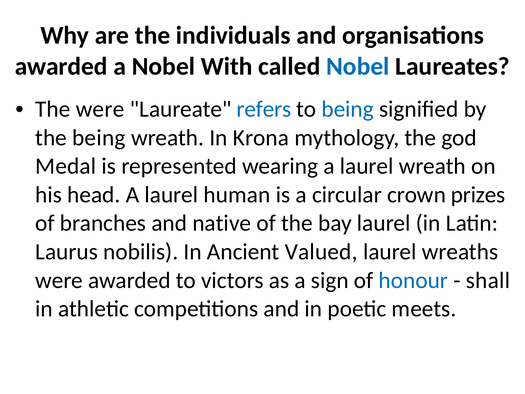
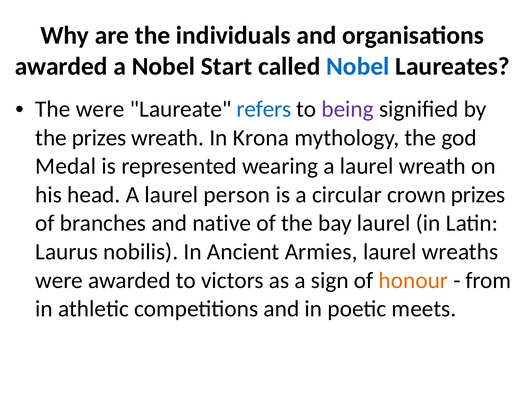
With: With -> Start (227, 66)
being colour: blue -> purple (348, 109)
the being: being -> prizes (99, 138)
human: human -> person (237, 195)
Valued: Valued -> Armies (321, 252)
honour colour: blue -> orange (413, 280)
shall: shall -> from (488, 280)
